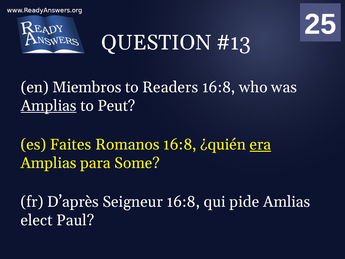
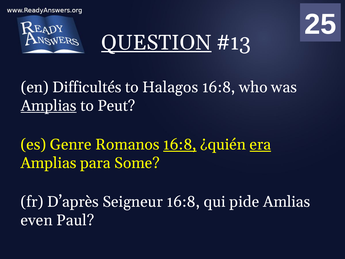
QUESTION underline: none -> present (156, 43)
Miembros: Miembros -> Difficultés (87, 87)
Readers: Readers -> Halagos (170, 87)
Faites: Faites -> Genre (71, 144)
16:8 underline: none -> present (180, 144)
elect: elect -> even (37, 220)
